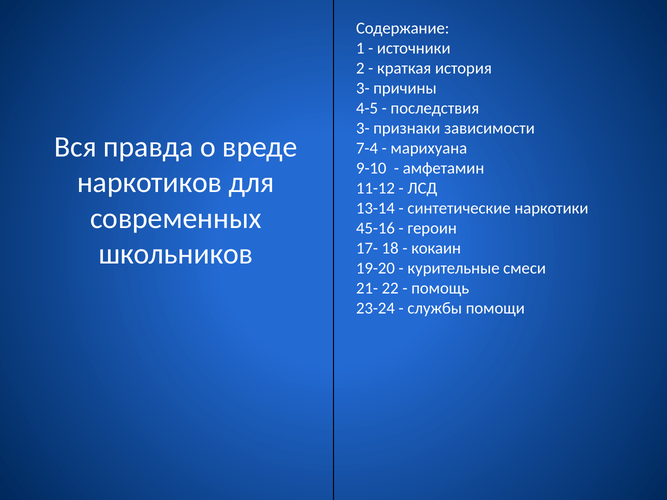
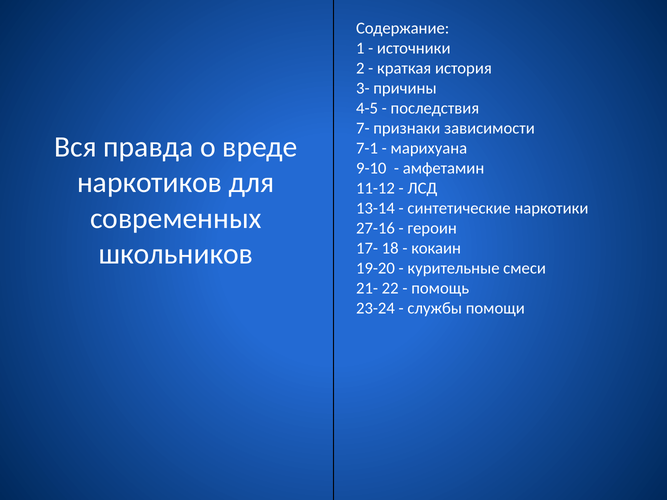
3-: 3- -> 7- (363, 129)
7-4: 7-4 -> 7-1 (367, 149)
45-16: 45-16 -> 27-16 (375, 229)
